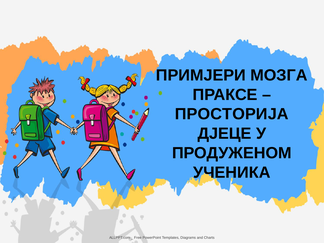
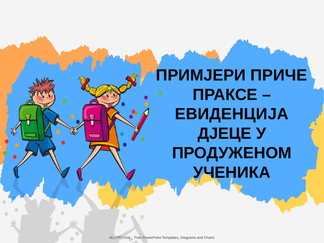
МОЗГА: МОЗГА -> ПРИЧЕ (279, 75)
ПРОСТОРИЈА: ПРОСТОРИЈА -> ЕВИДЕНЦИЈА (232, 114)
